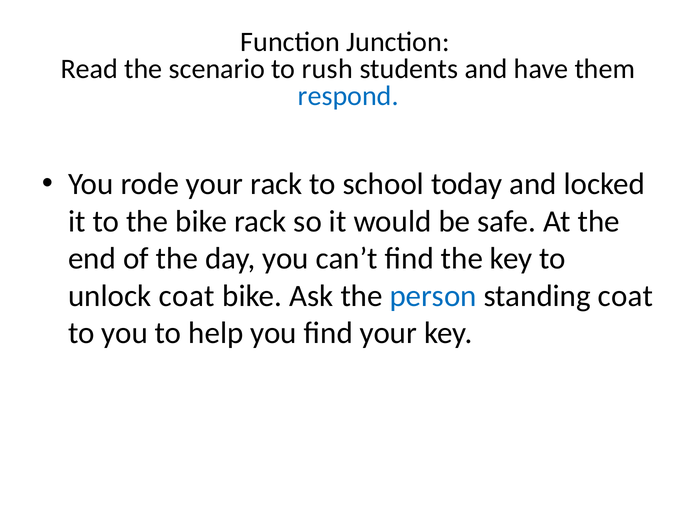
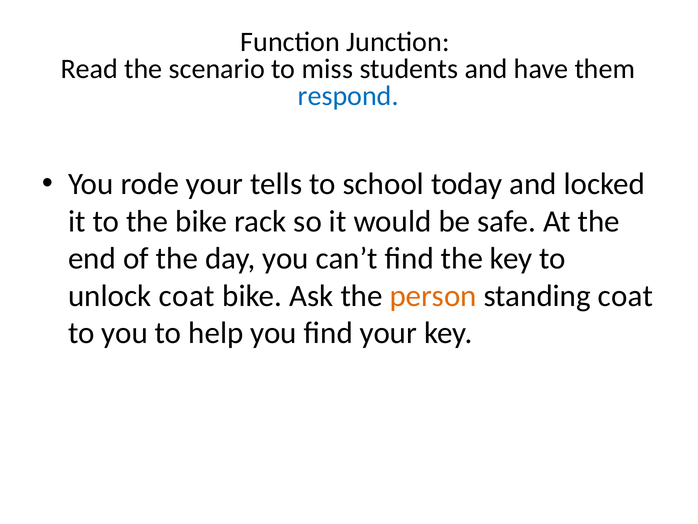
rush: rush -> miss (327, 69)
your rack: rack -> tells (276, 184)
person colour: blue -> orange (433, 296)
